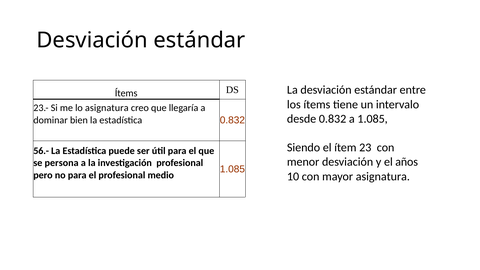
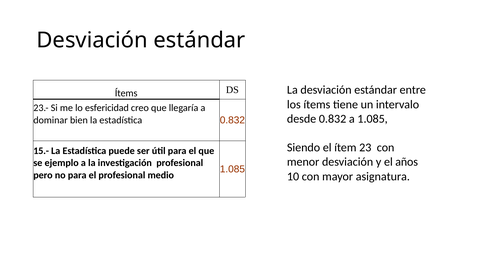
lo asignatura: asignatura -> esfericidad (107, 108)
56.-: 56.- -> 15.- (41, 151)
persona: persona -> ejemplo (62, 163)
